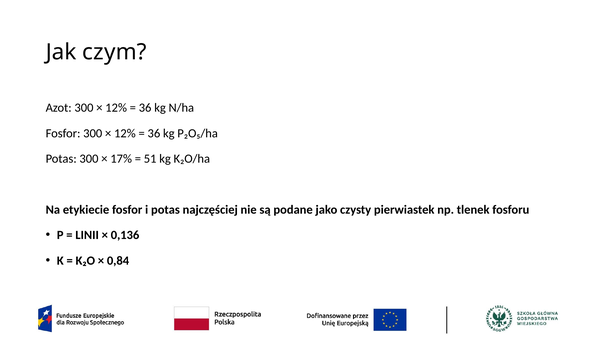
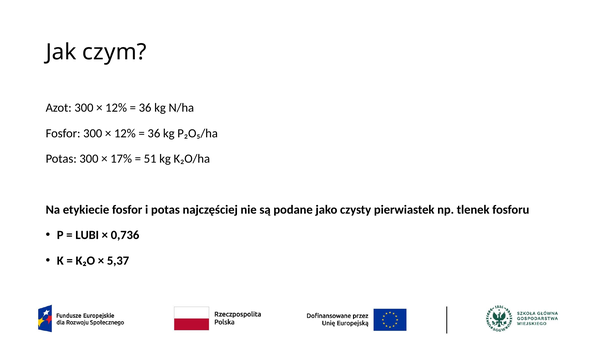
LINII: LINII -> LUBI (87, 235)
0,136: 0,136 -> 0,736 (125, 235)
0,84: 0,84 -> 5,37 (118, 261)
